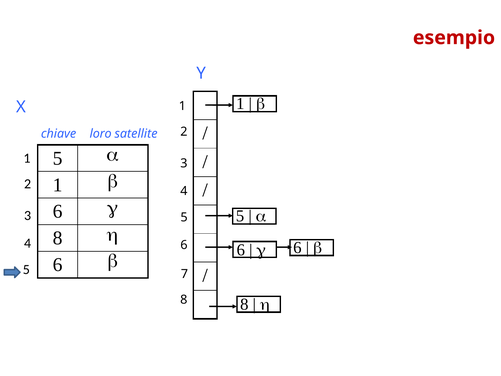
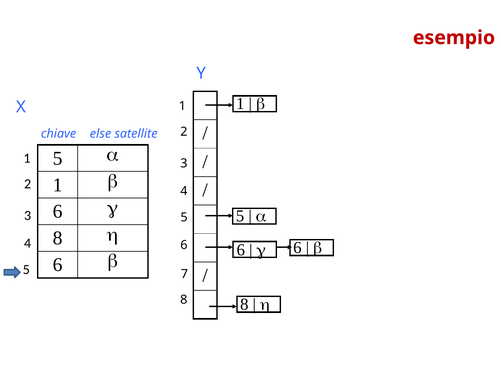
loro: loro -> else (101, 134)
